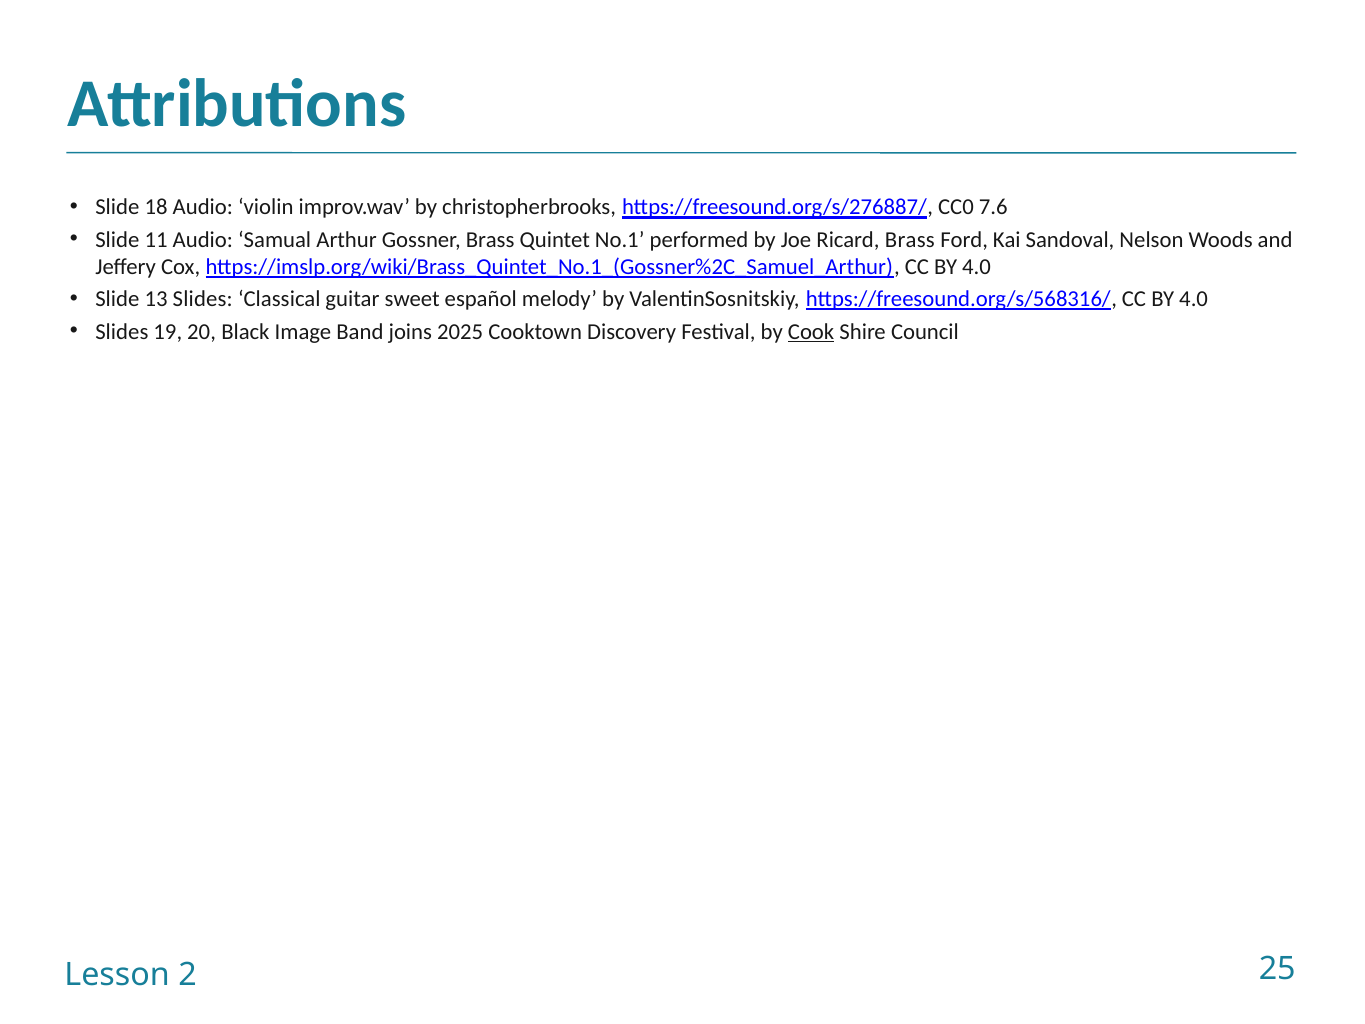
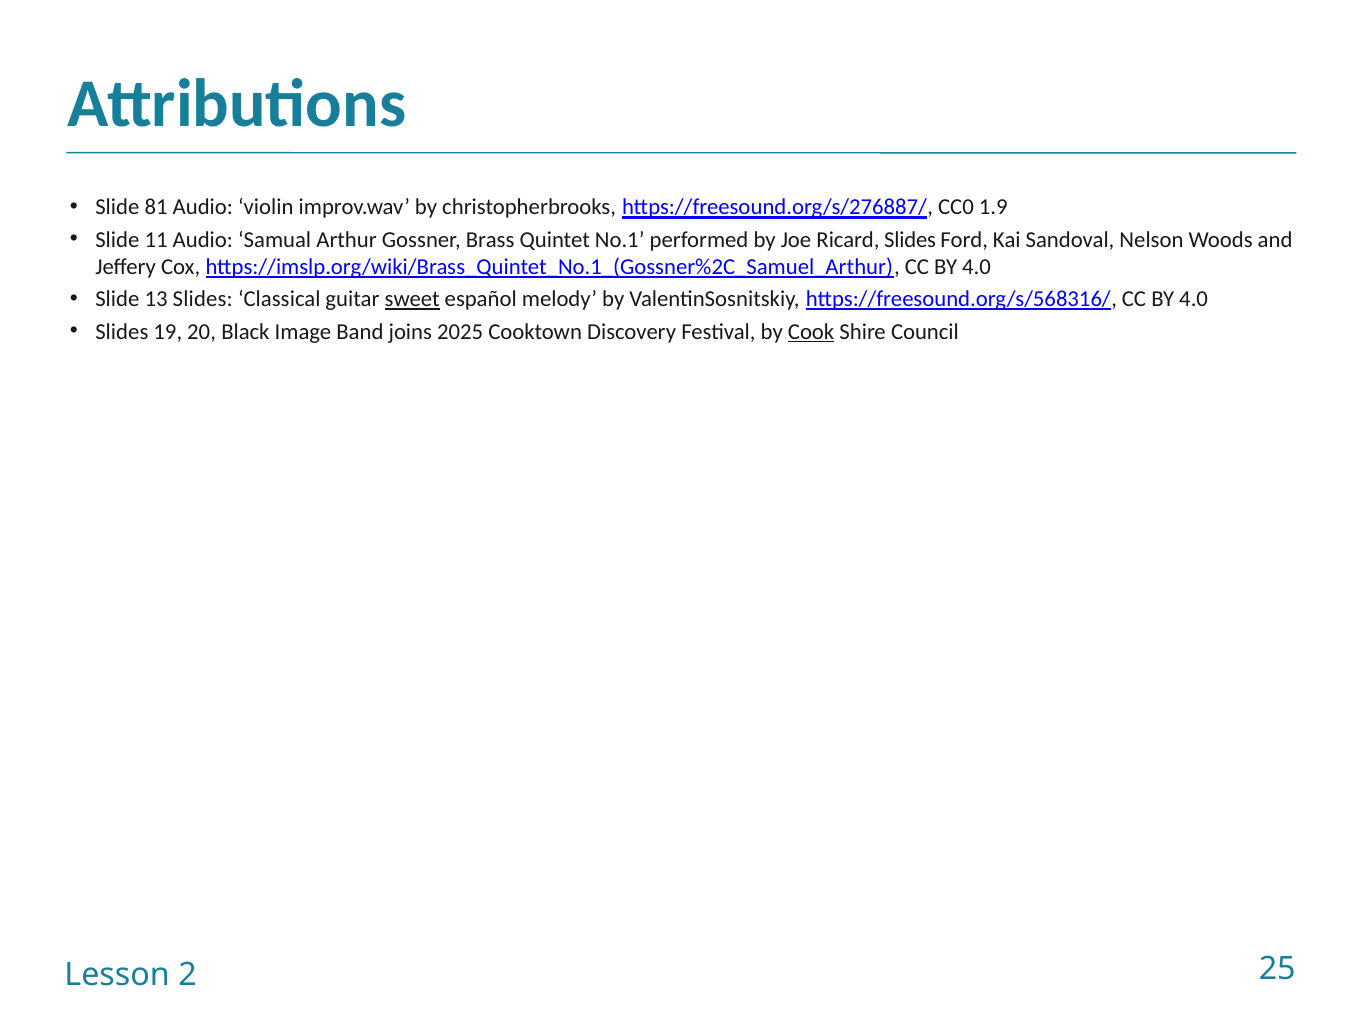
18: 18 -> 81 (156, 207)
7.6: 7.6 -> 1.9 (993, 207)
Ricard Brass: Brass -> Slides (910, 240)
sweet underline: none -> present (412, 299)
